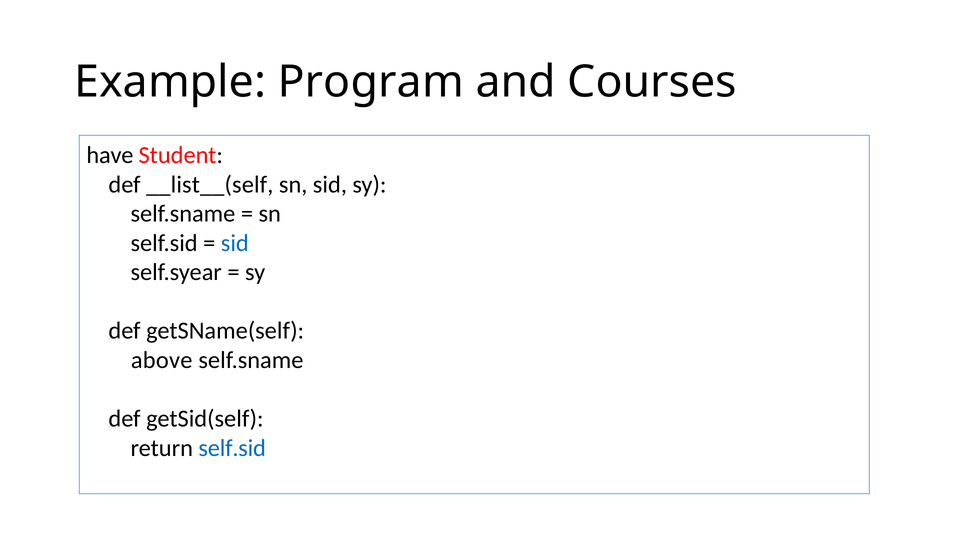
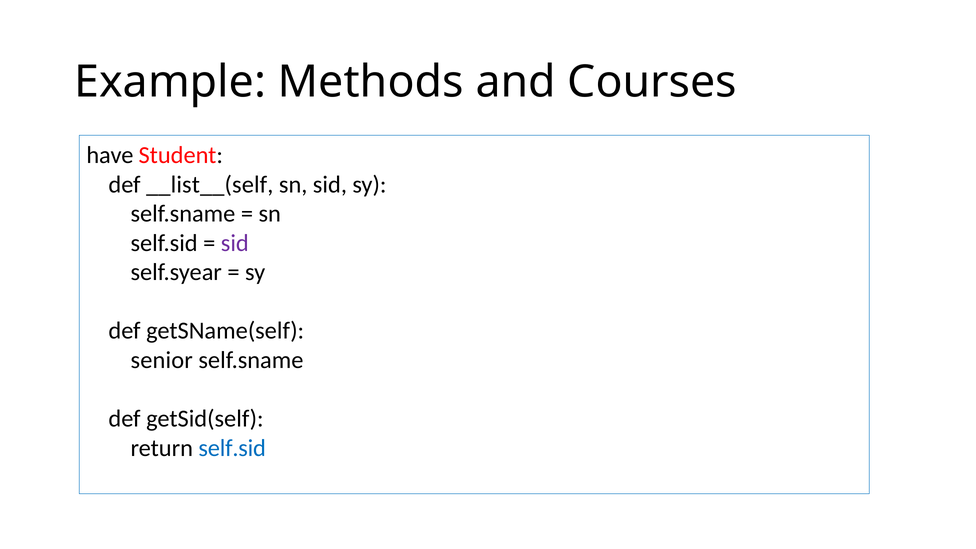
Program: Program -> Methods (371, 82)
sid colour: blue -> purple (235, 243)
above: above -> senior (162, 360)
